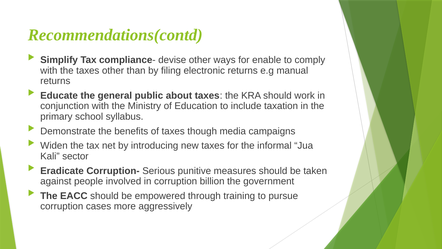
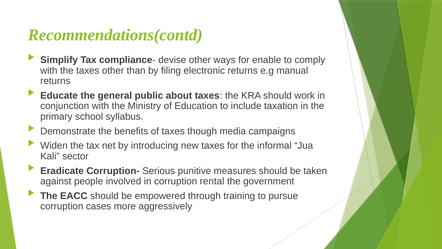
billion: billion -> rental (212, 181)
